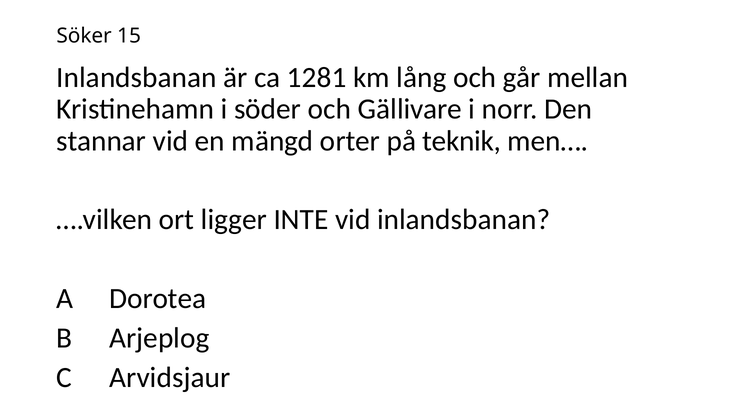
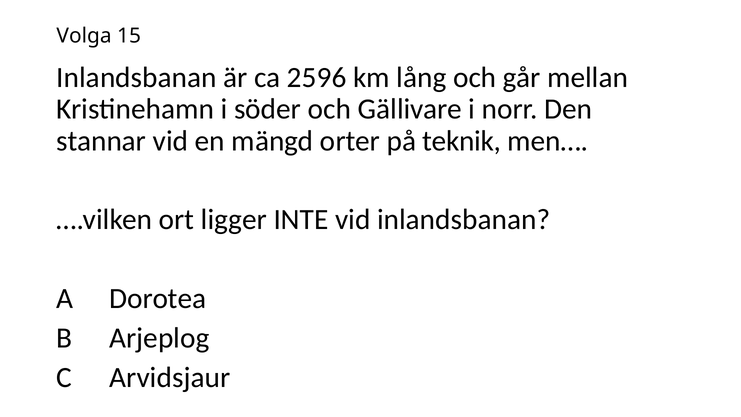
Söker: Söker -> Volga (84, 36)
1281: 1281 -> 2596 (317, 77)
